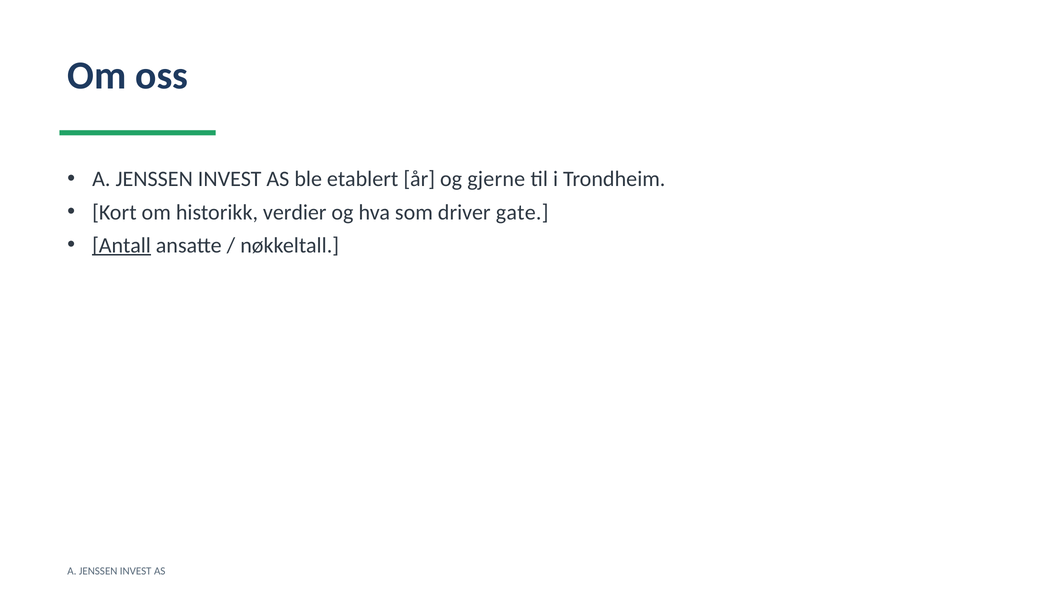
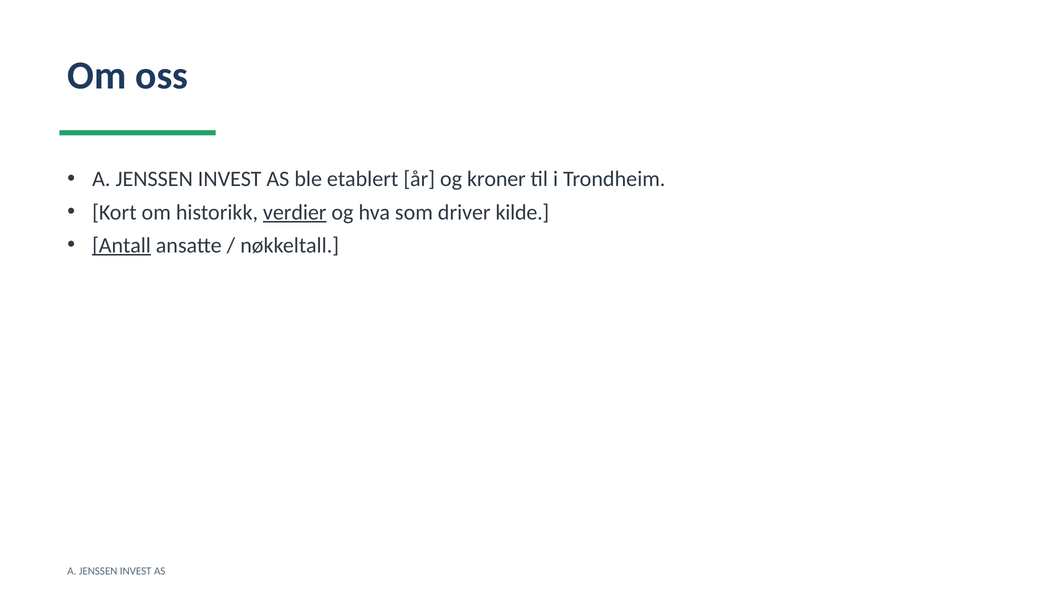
gjerne: gjerne -> kroner (496, 179)
verdier underline: none -> present (295, 212)
gate: gate -> kilde (522, 212)
